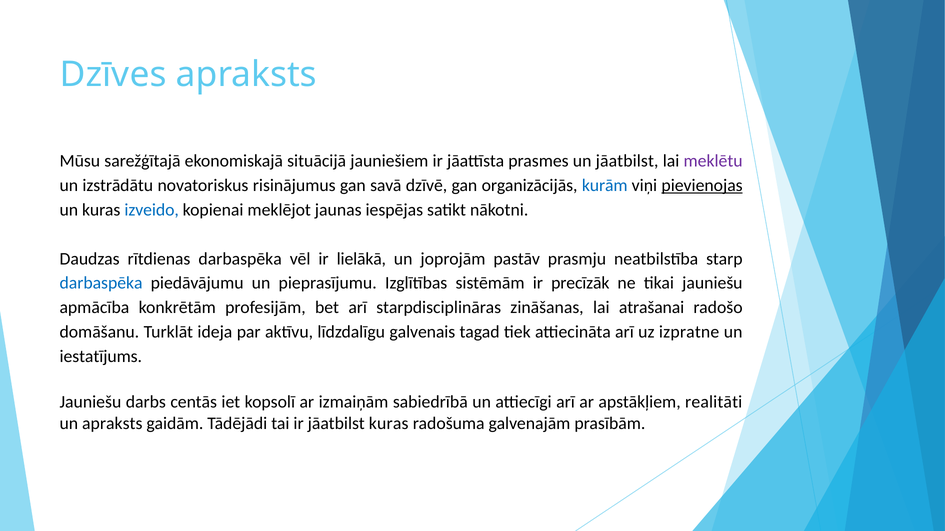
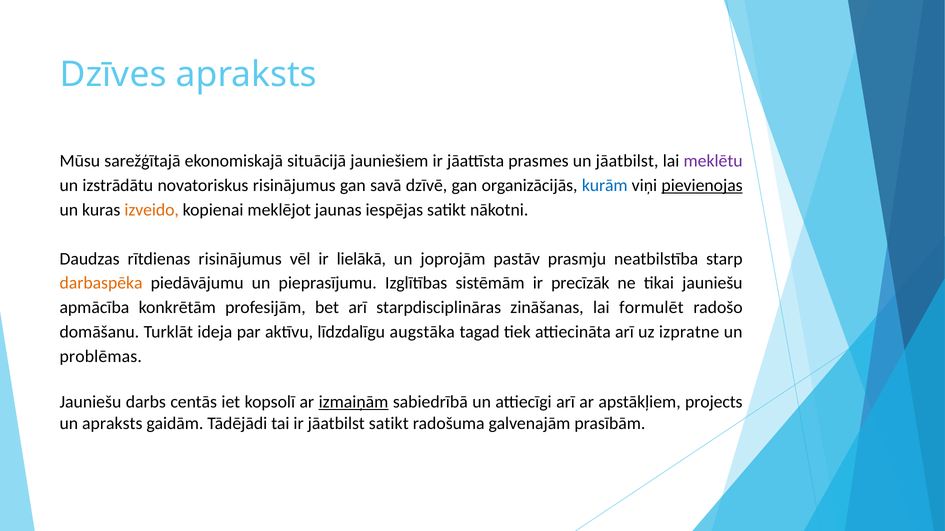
izveido colour: blue -> orange (152, 210)
rītdienas darbaspēka: darbaspēka -> risinājumus (240, 259)
darbaspēka colour: blue -> orange (101, 283)
atrašanai: atrašanai -> formulēt (651, 308)
galvenais: galvenais -> augstāka (422, 332)
iestatījums: iestatījums -> problēmas (101, 357)
izmaiņām underline: none -> present (353, 402)
realitāti: realitāti -> projects (714, 402)
jāatbilst kuras: kuras -> satikt (389, 424)
